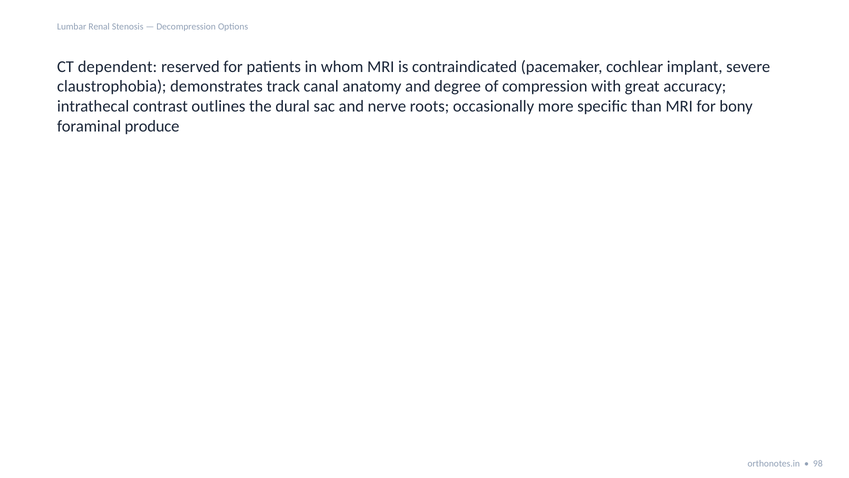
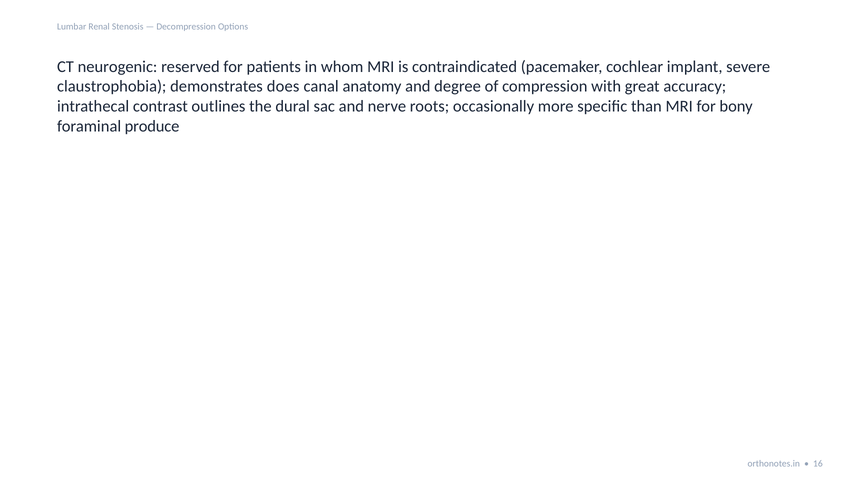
dependent: dependent -> neurogenic (118, 67)
track: track -> does (283, 86)
98: 98 -> 16 (818, 463)
